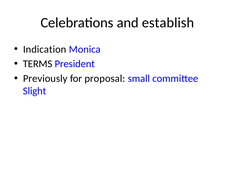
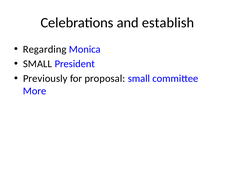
Indication: Indication -> Regarding (45, 49)
TERMS: TERMS -> SMALL (38, 64)
Slight: Slight -> More (35, 91)
